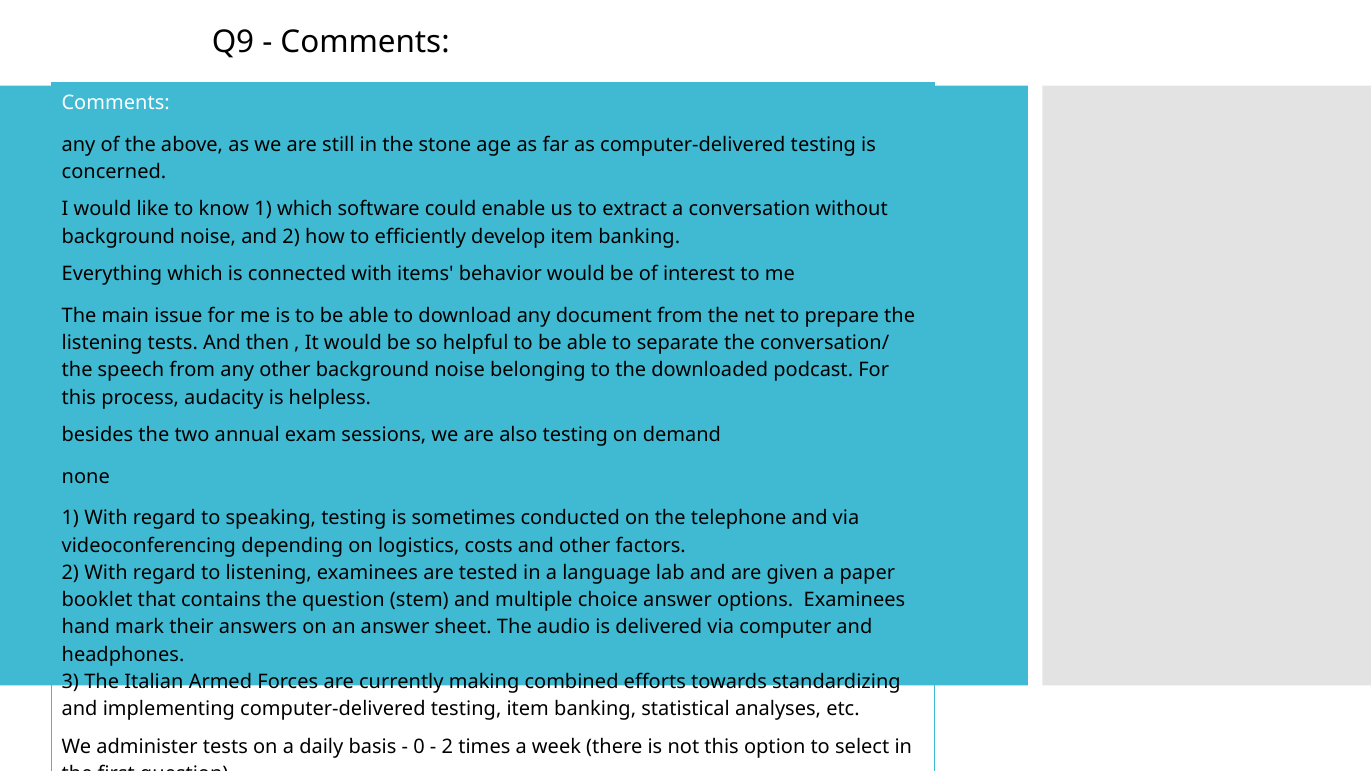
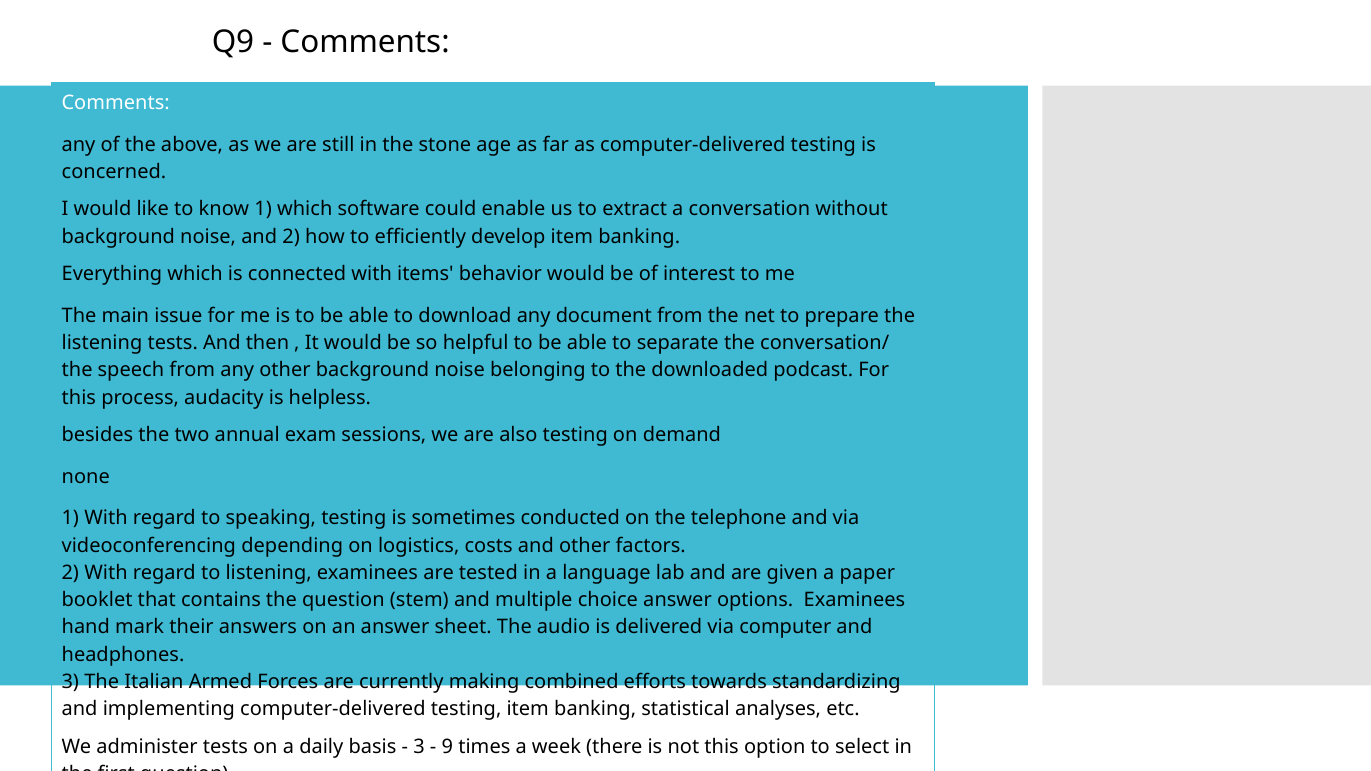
0: 0 -> 3 (419, 747)
2: 2 -> 9 (447, 747)
